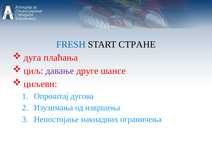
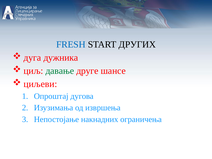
СТРАНЕ: СТРАНЕ -> ДРУГИХ (137, 44)
плаћања: плаћања -> дужника (61, 58)
давање colour: purple -> green (60, 71)
